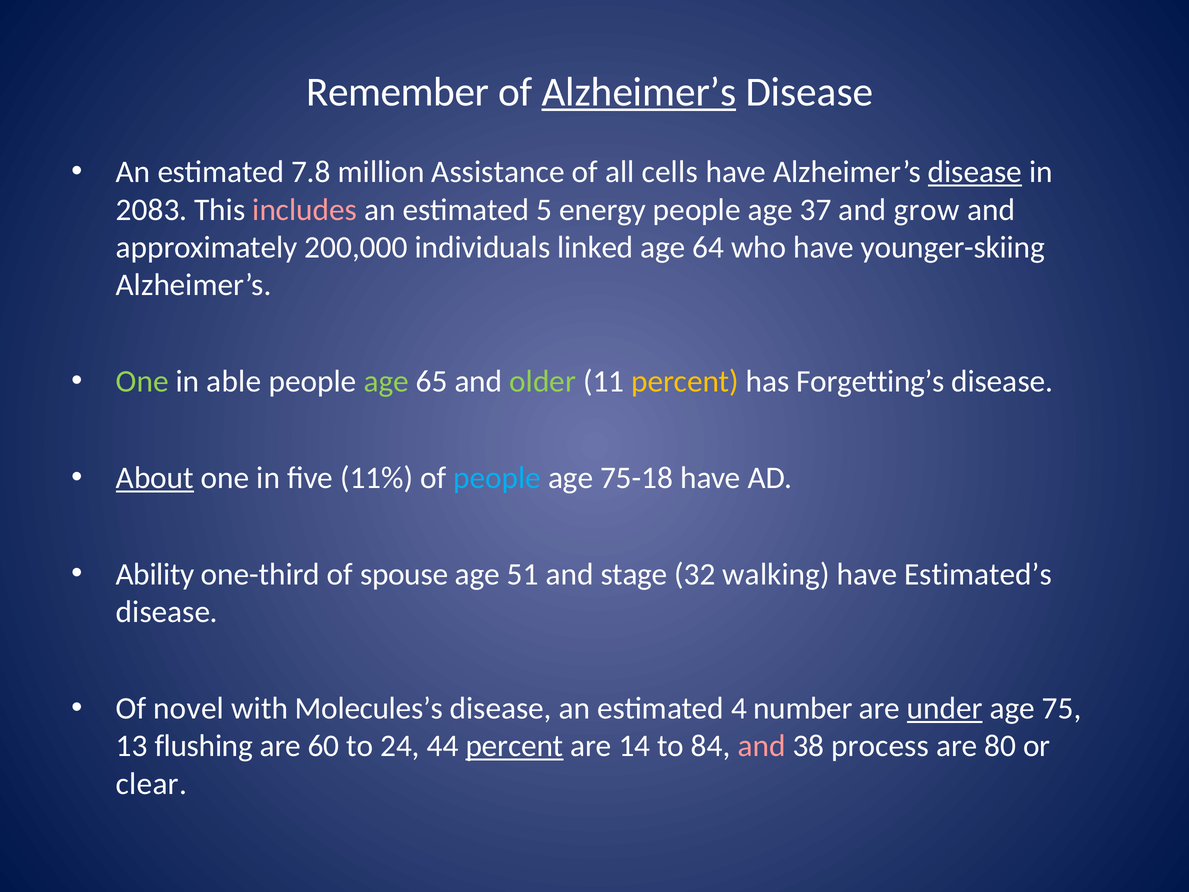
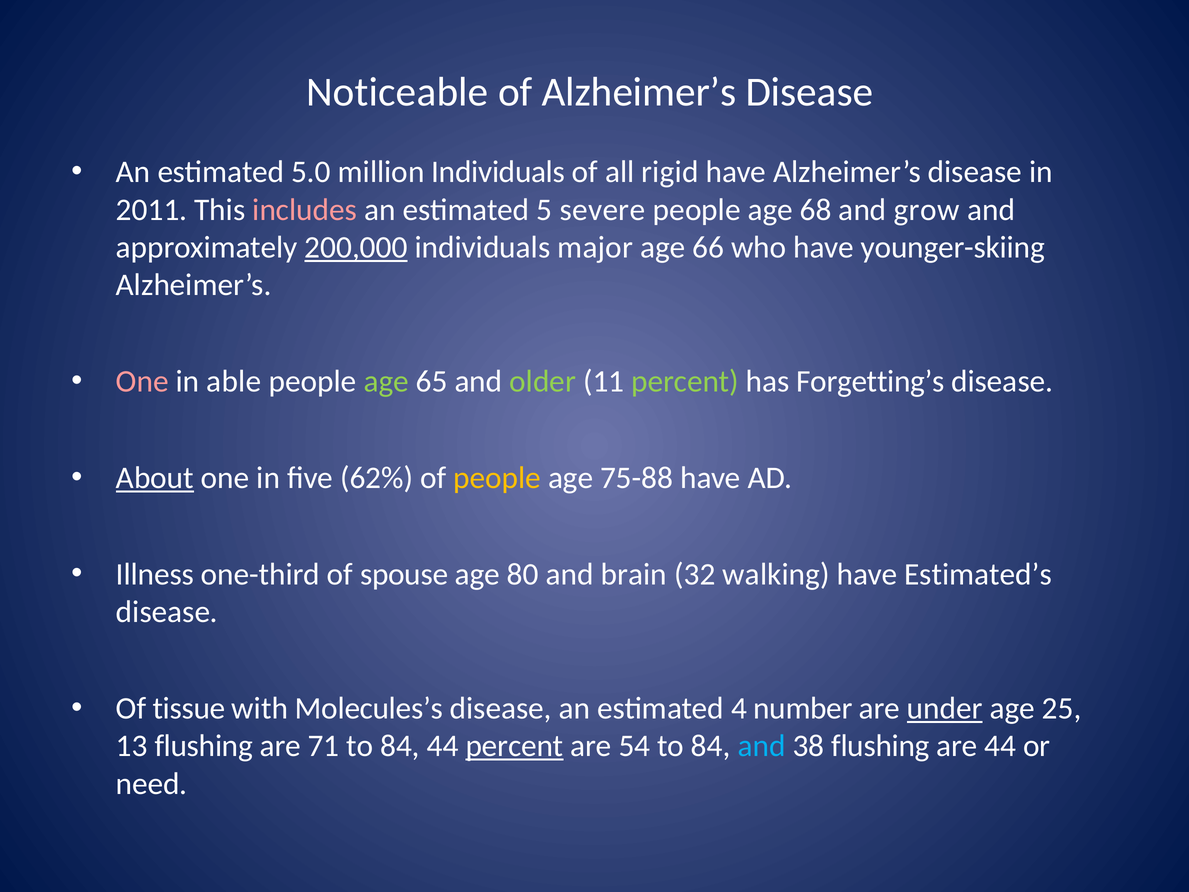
Remember: Remember -> Noticeable (397, 92)
Alzheimer’s underline: present -> none (639, 92)
7.8: 7.8 -> 5.0 (311, 172)
million Assistance: Assistance -> Individuals (498, 172)
cells: cells -> rigid (670, 172)
disease underline: present -> none (975, 172)
2083: 2083 -> 2011 (152, 210)
energy: energy -> severe (602, 210)
37: 37 -> 68 (816, 210)
200,000 underline: none -> present (356, 247)
linked: linked -> major (595, 247)
64: 64 -> 66 (708, 247)
One colour: light green -> pink (142, 381)
percent colour: yellow -> light green (685, 381)
11%: 11% -> 62% (377, 478)
people colour: light blue -> yellow (497, 478)
75-18: 75-18 -> 75-88 (637, 478)
Ability: Ability -> Illness (155, 574)
51: 51 -> 80 (523, 574)
stage: stage -> brain (634, 574)
novel: novel -> tissue (189, 708)
75: 75 -> 25 (1062, 708)
60: 60 -> 71 (323, 746)
24: 24 -> 84 (400, 746)
14: 14 -> 54 (634, 746)
and colour: pink -> light blue (762, 746)
38 process: process -> flushing (880, 746)
are 80: 80 -> 44 (1000, 746)
clear: clear -> need (152, 784)
